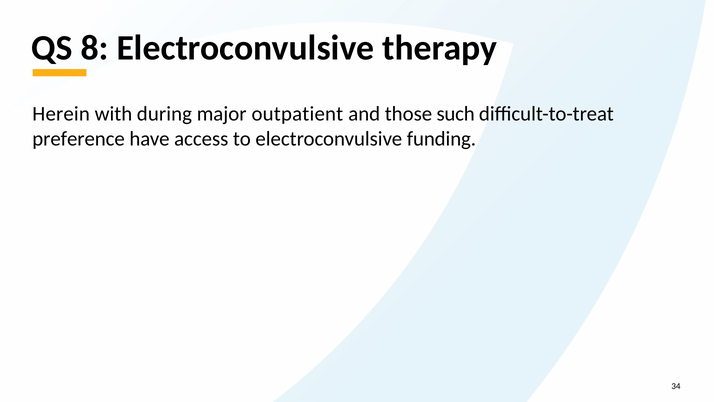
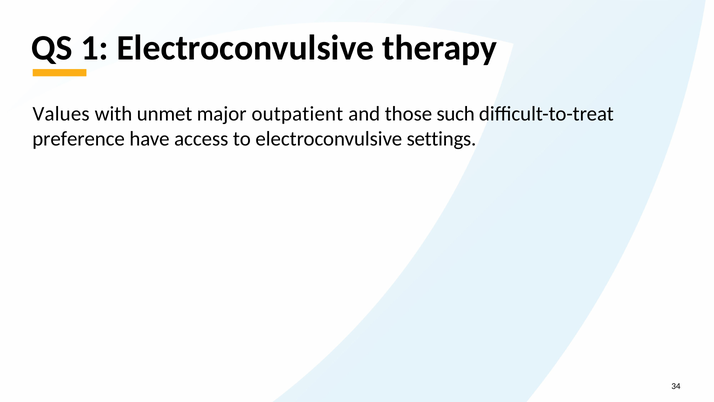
8: 8 -> 1 (95, 48)
Herein: Herein -> Values (61, 114)
during: during -> unmet (165, 114)
funding: funding -> settings (441, 139)
